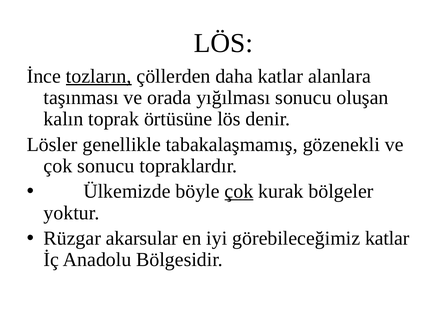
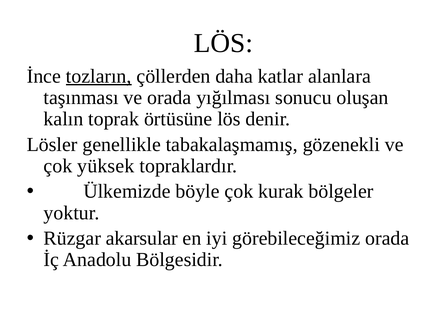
çok sonucu: sonucu -> yüksek (106, 166)
çok underline: present -> none (239, 191)
görebileceğimiz katlar: katlar -> orada (387, 238)
